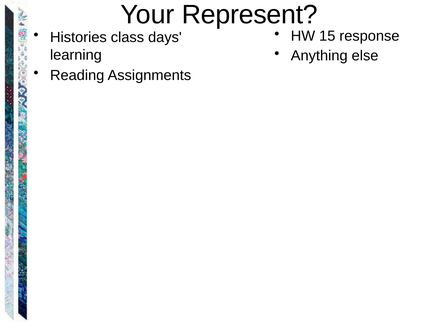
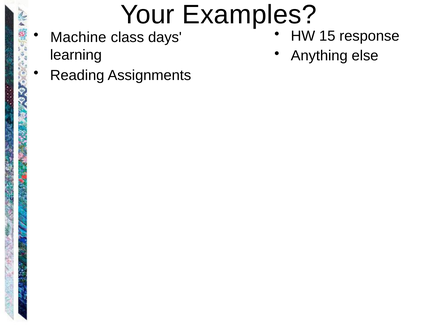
Represent: Represent -> Examples (249, 15)
Histories: Histories -> Machine (78, 38)
